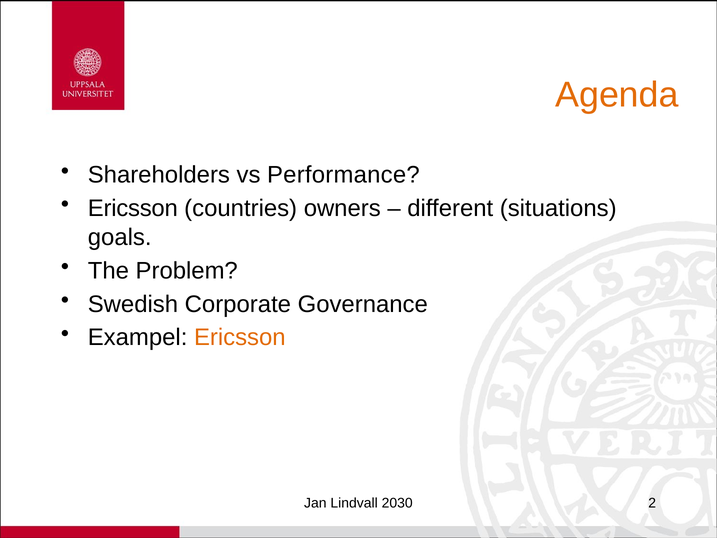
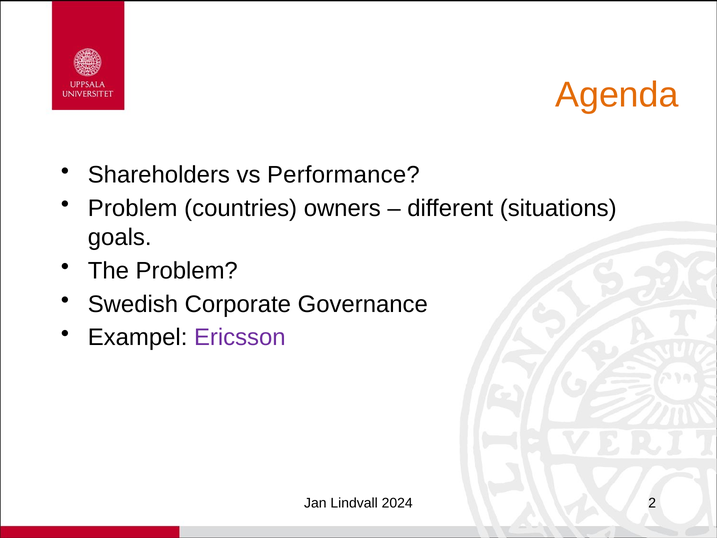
Ericsson: Ericsson -> Problem (133, 208)
Ericsson colour: orange -> purple (240, 337)
2030: 2030 -> 2024 (397, 503)
